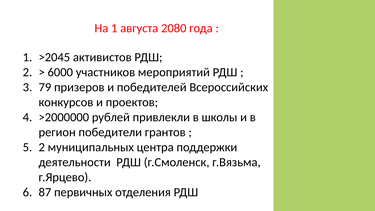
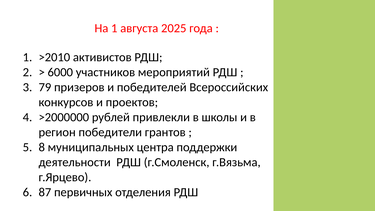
2080: 2080 -> 2025 (174, 28)
>2045: >2045 -> >2010 (54, 57)
2: 2 -> 8 (42, 147)
